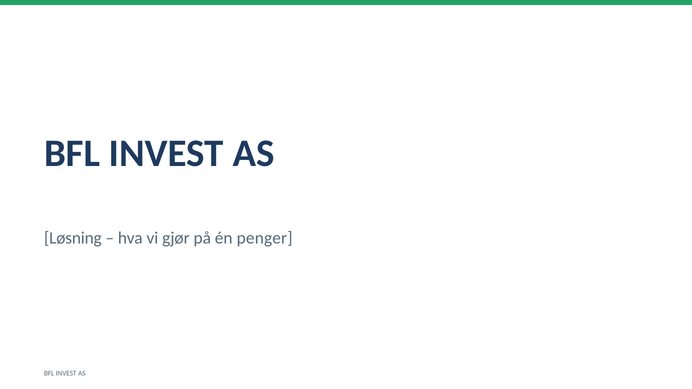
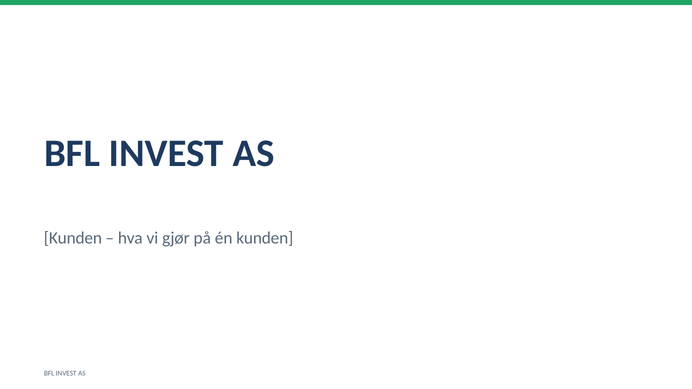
Løsning: Løsning -> Kunden (73, 238)
én penger: penger -> kunden (265, 238)
